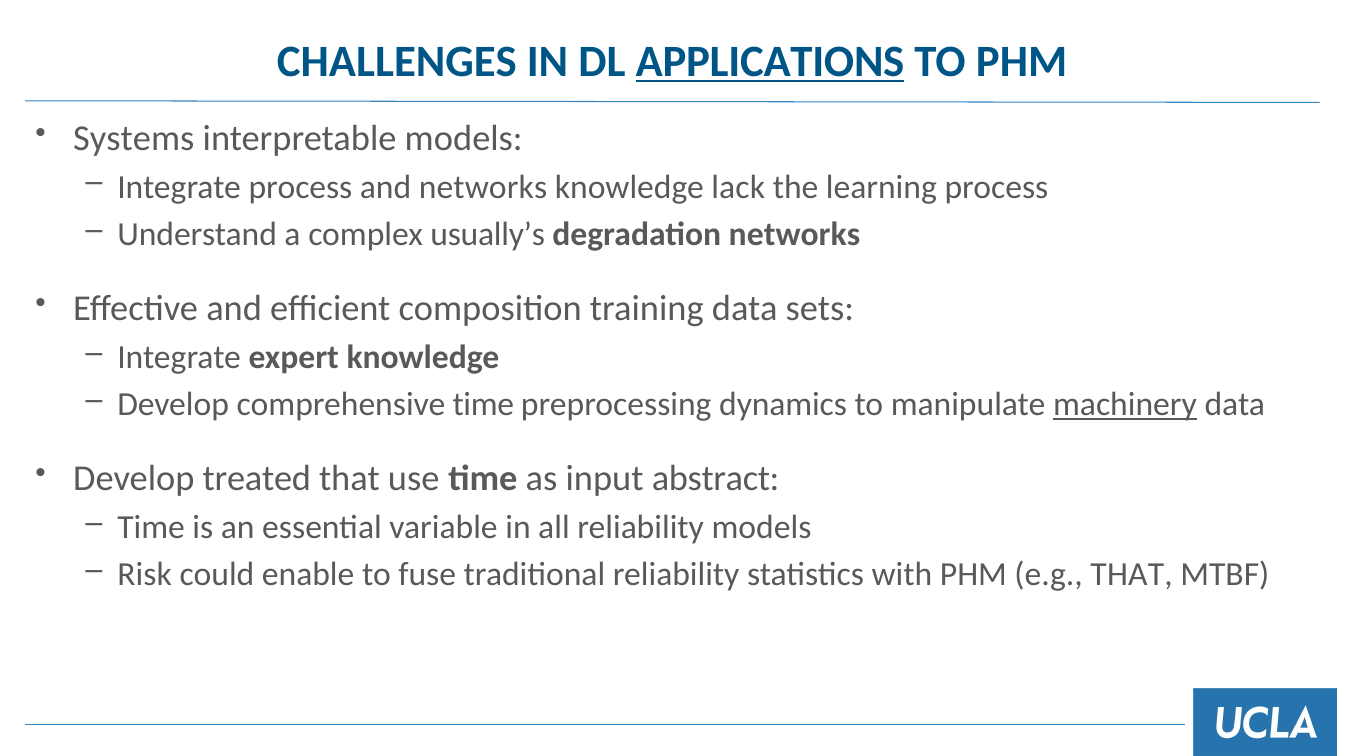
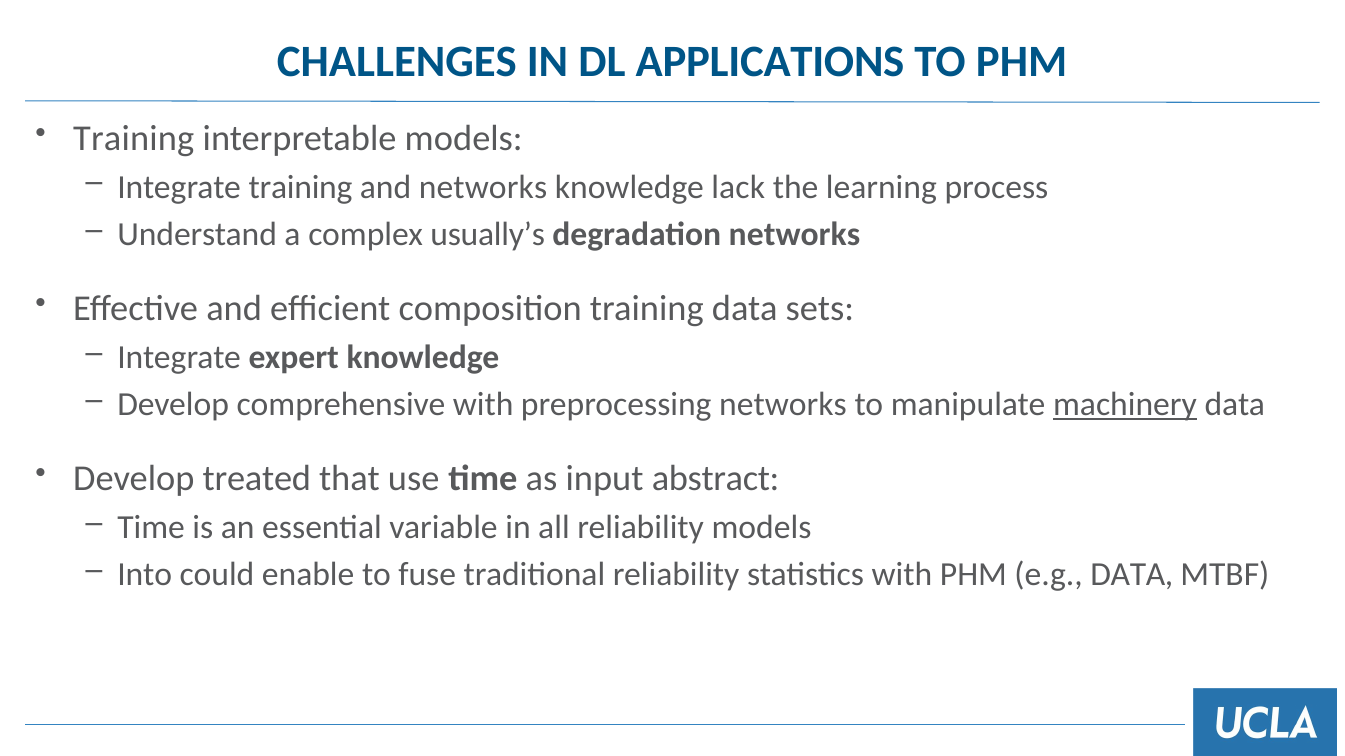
APPLICATIONS underline: present -> none (770, 62)
Systems: Systems -> Training (134, 139)
Integrate process: process -> training (301, 187)
comprehensive time: time -> with (483, 405)
preprocessing dynamics: dynamics -> networks (783, 405)
Risk: Risk -> Into (145, 575)
e.g THAT: THAT -> DATA (1132, 575)
